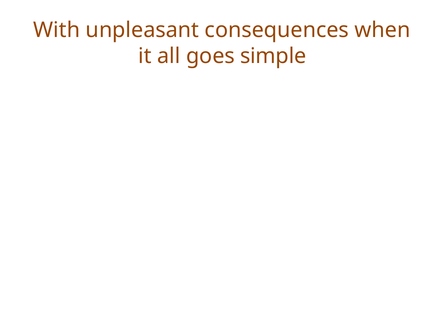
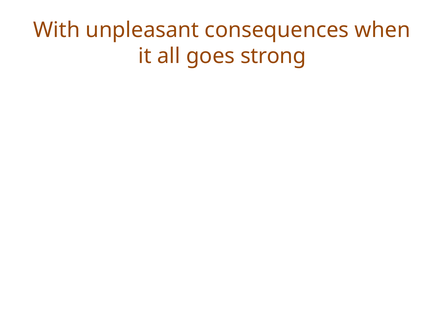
simple: simple -> strong (273, 56)
